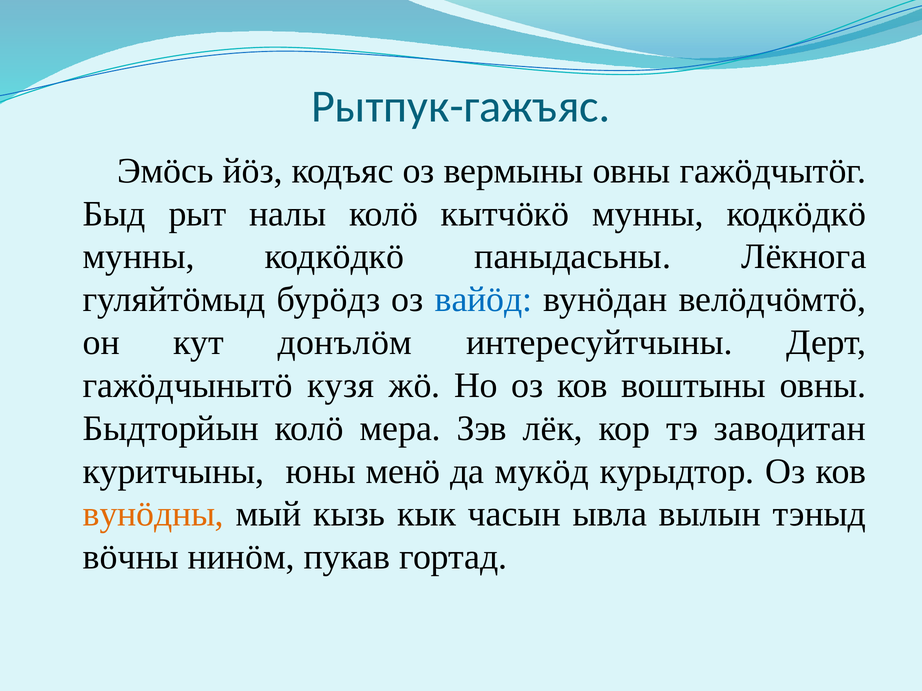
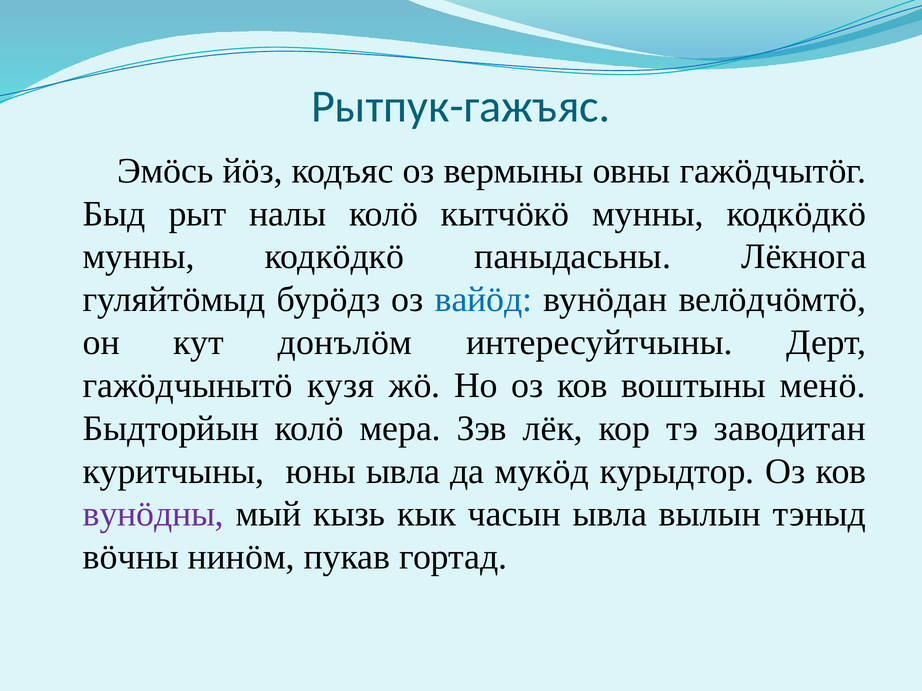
воштыны овны: овны -> менӧ (823, 386)
юны менӧ: менӧ -> ывла (403, 472)
вунӧдны colour: orange -> purple (153, 514)
